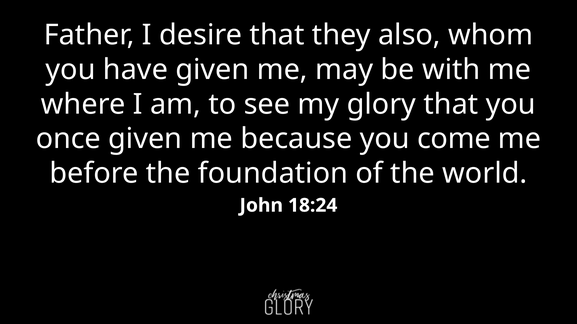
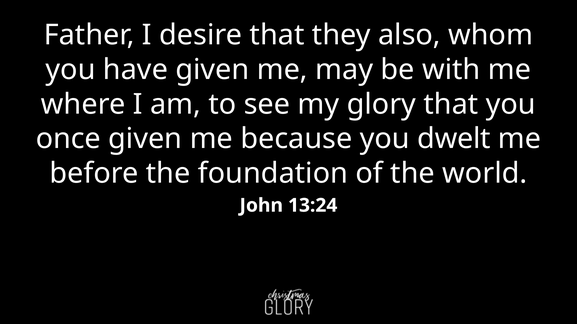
come: come -> dwelt (454, 139)
18:24: 18:24 -> 13:24 (313, 206)
